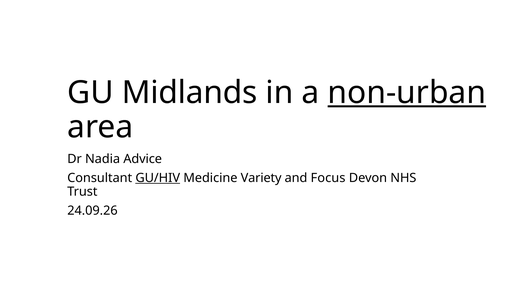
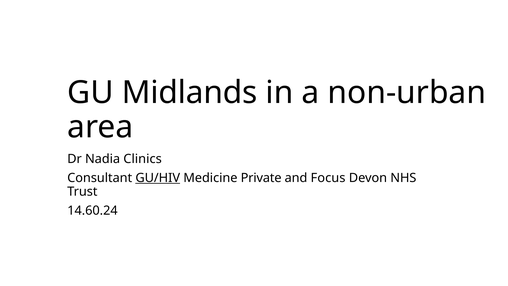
non-urban underline: present -> none (407, 93)
Advice: Advice -> Clinics (143, 159)
Variety: Variety -> Private (261, 178)
24.09.26: 24.09.26 -> 14.60.24 (92, 211)
